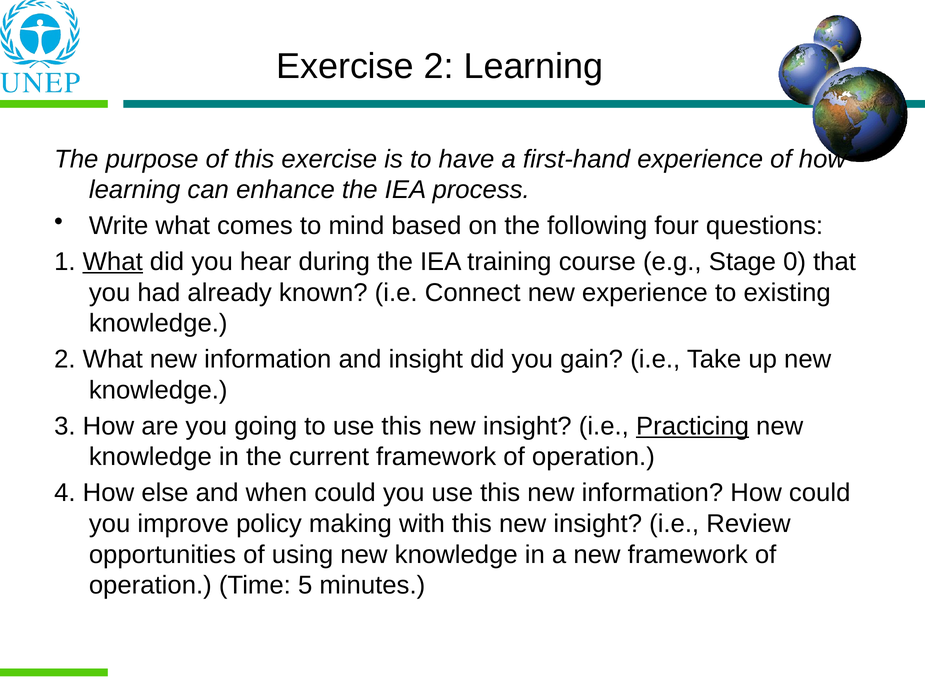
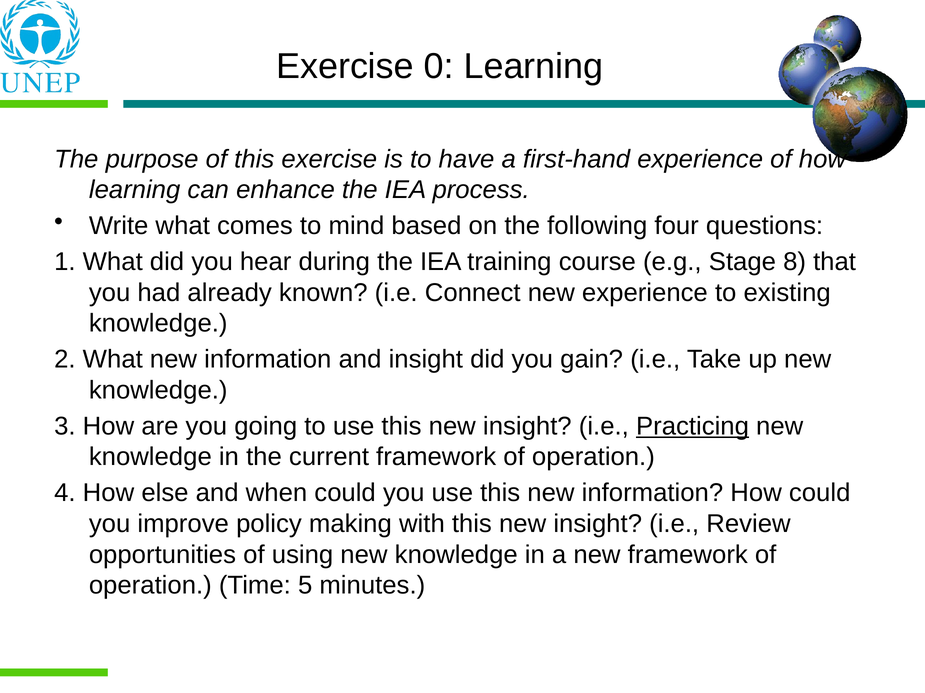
Exercise 2: 2 -> 0 (439, 66)
What underline: present -> none (113, 262)
0: 0 -> 8 (795, 262)
